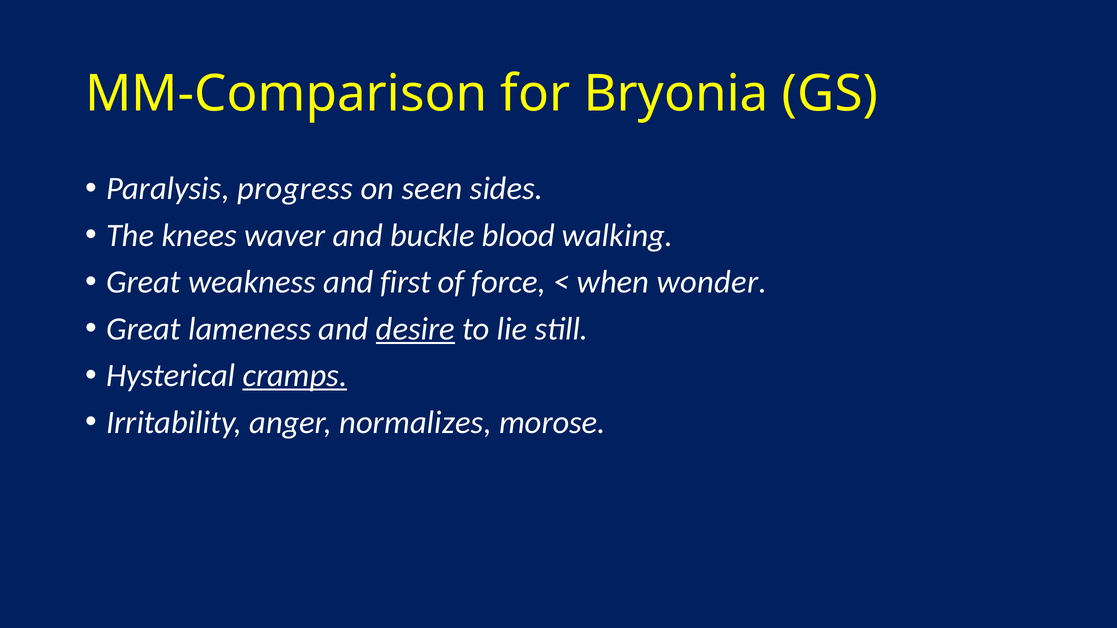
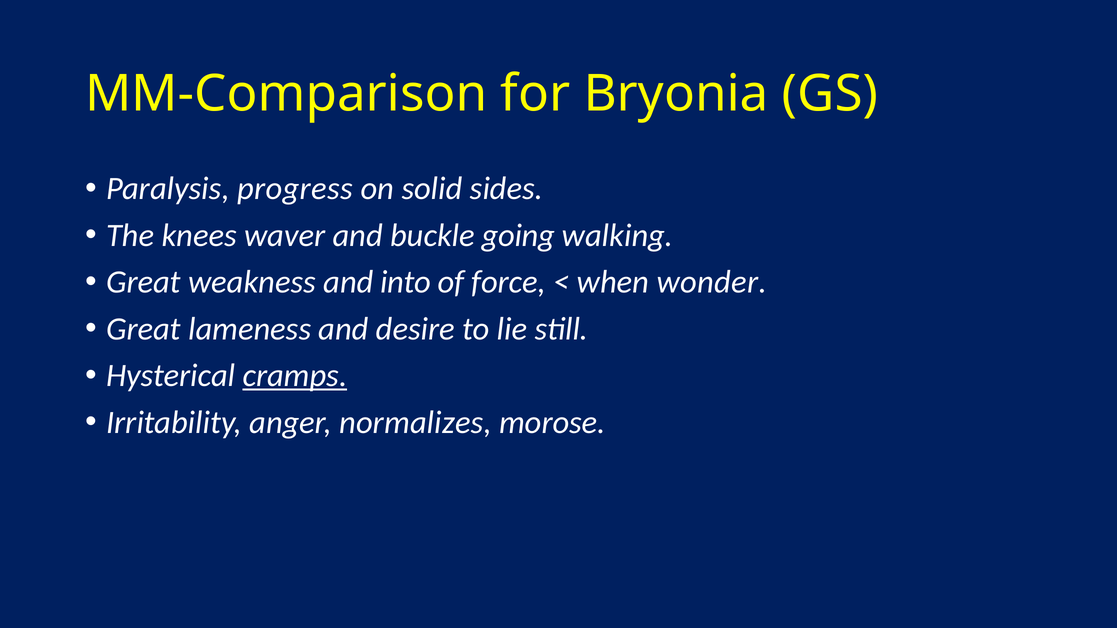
seen: seen -> solid (432, 189)
blood: blood -> going (519, 236)
first: first -> into (406, 282)
desire underline: present -> none (415, 329)
